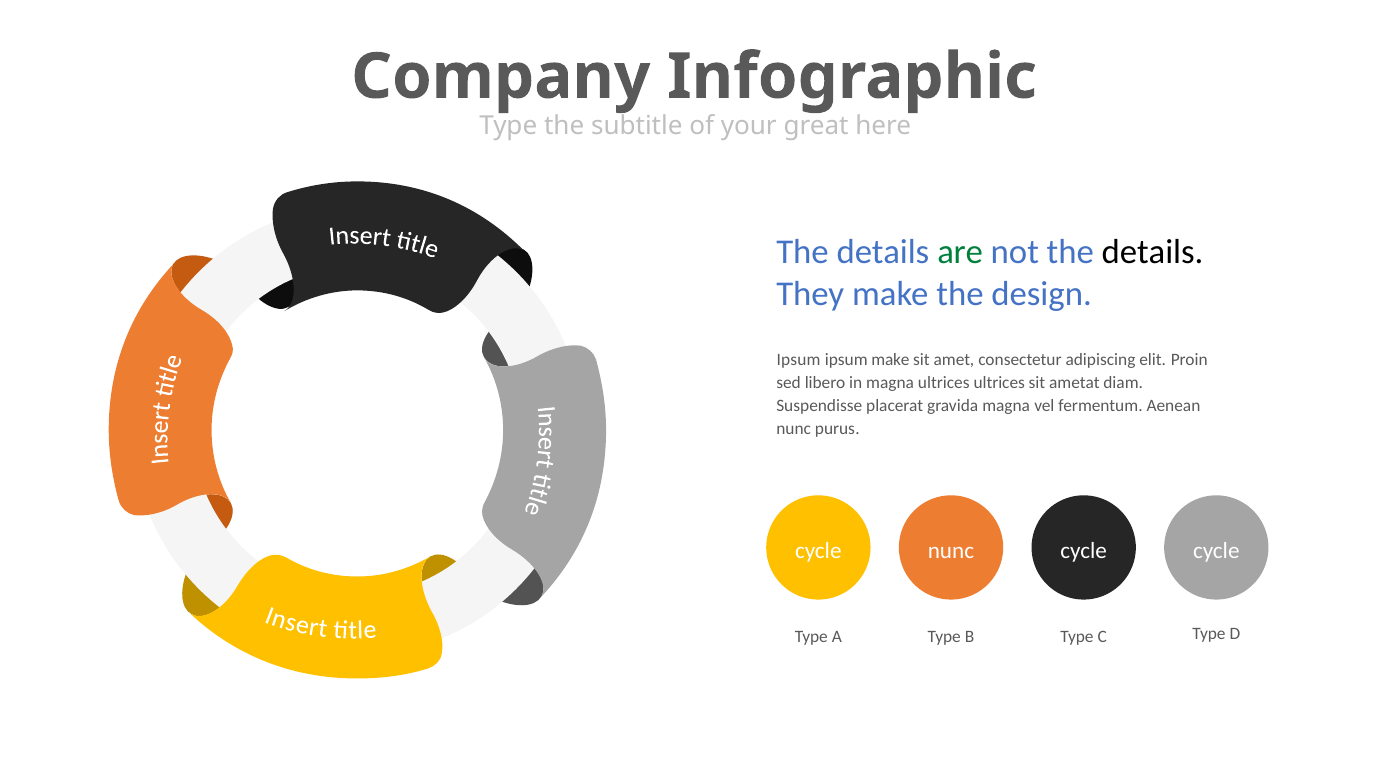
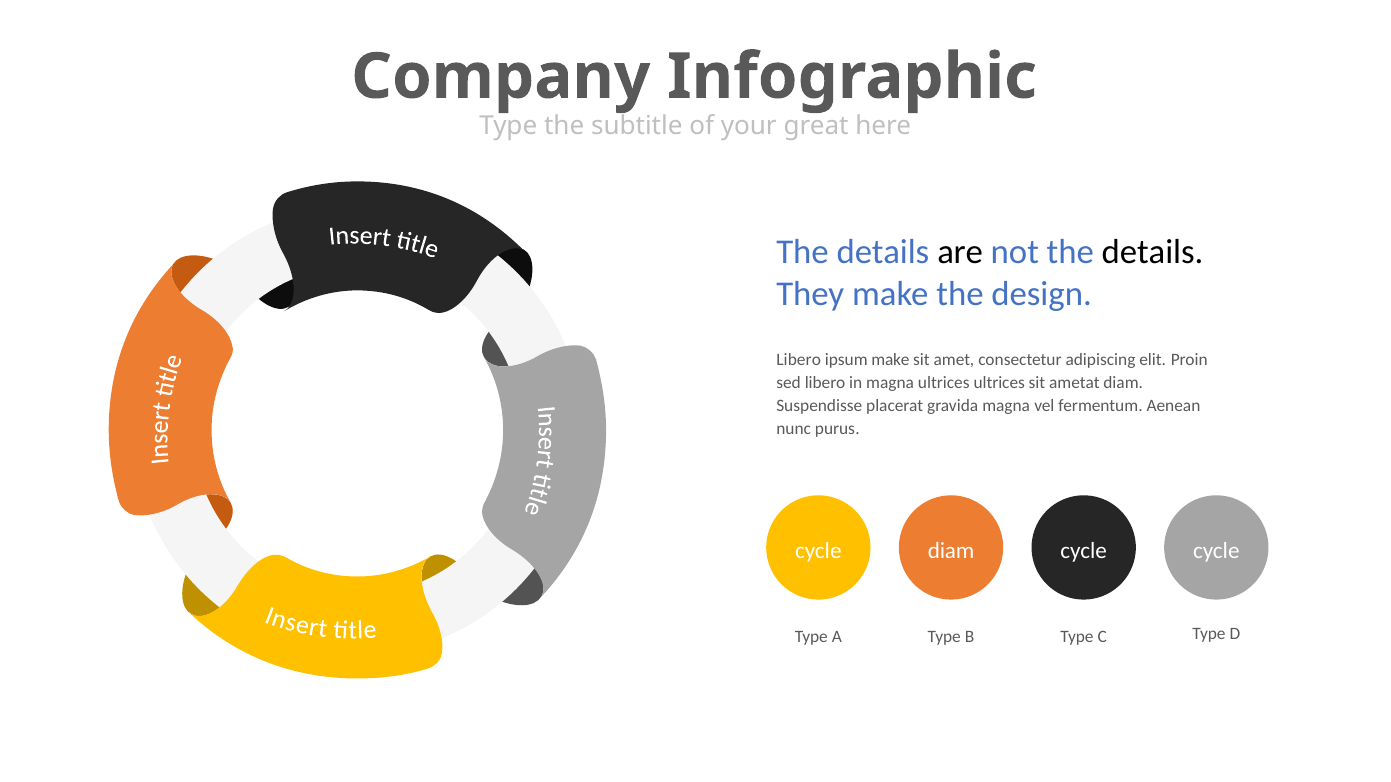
are colour: green -> black (960, 252)
Ipsum: Ipsum -> Libero (799, 360)
cycle nunc: nunc -> diam (951, 551)
